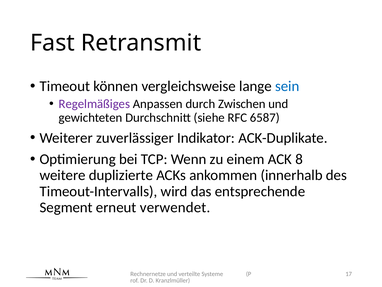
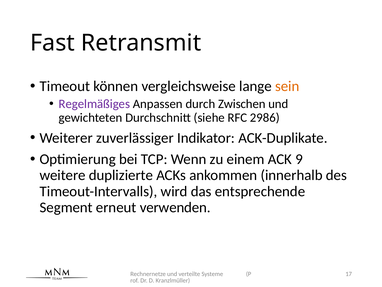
sein colour: blue -> orange (287, 86)
6587: 6587 -> 2986 (265, 117)
8: 8 -> 9 (299, 159)
verwendet: verwendet -> verwenden (175, 207)
